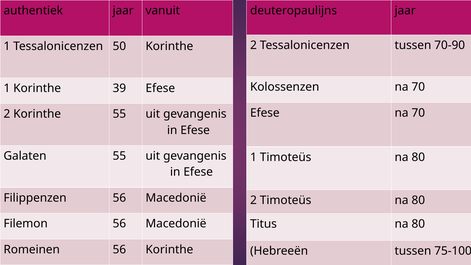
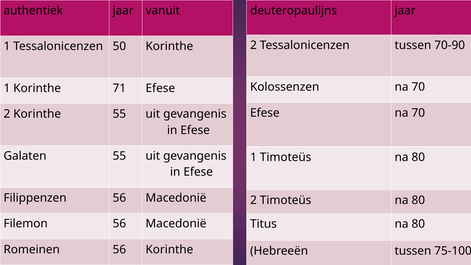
39: 39 -> 71 (119, 88)
